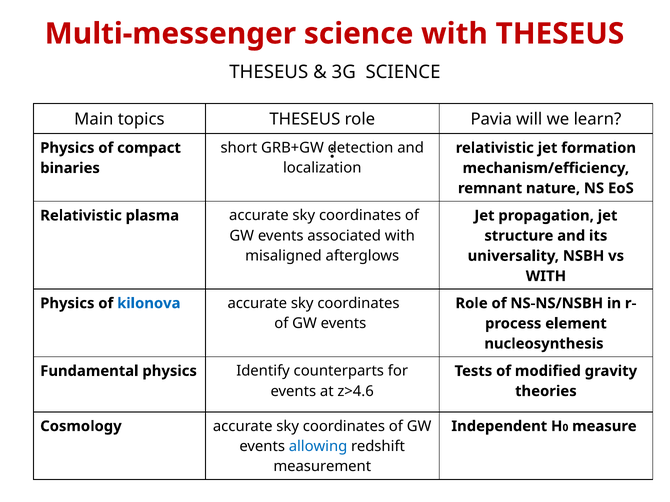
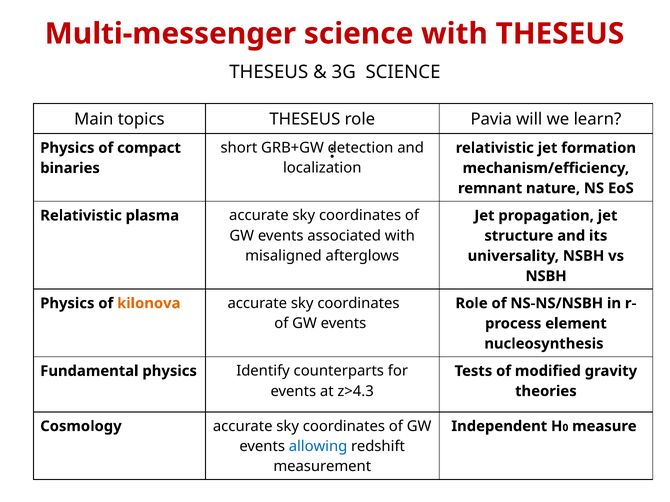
WITH: WITH -> NSBH (546, 276)
kilonova colour: blue -> orange (149, 304)
z>4.6: z>4.6 -> z>4.3 (356, 392)
